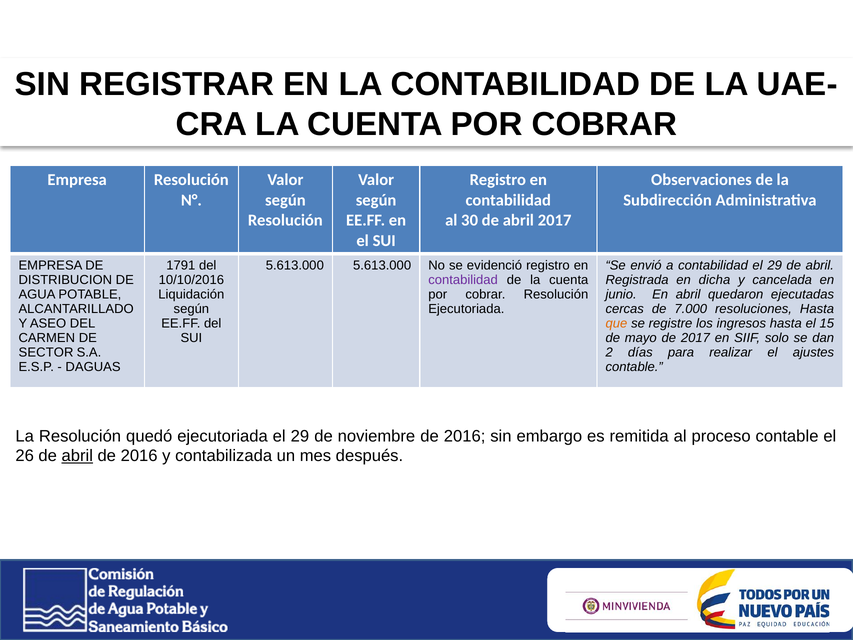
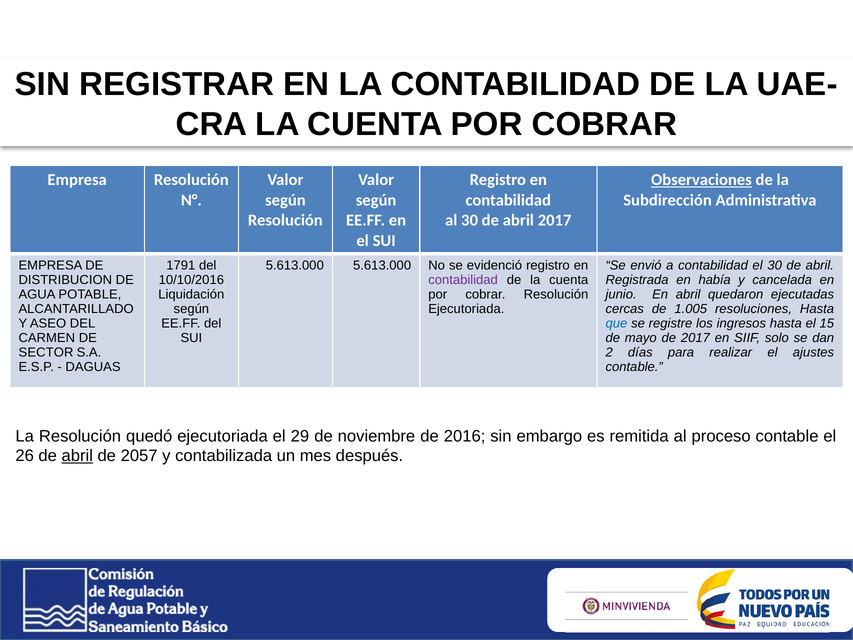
Observaciones underline: none -> present (701, 180)
contabilidad el 29: 29 -> 30 (775, 265)
dicha: dicha -> había (715, 280)
7.000: 7.000 -> 1.005 (691, 309)
que colour: orange -> blue (616, 323)
2016: 2016 -> 2057 (139, 456)
